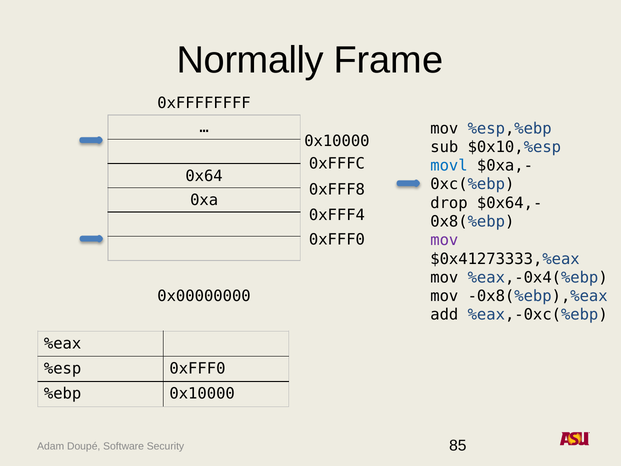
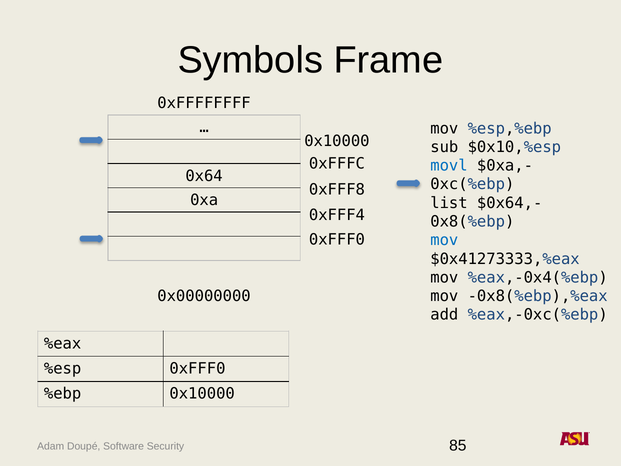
Normally: Normally -> Symbols (250, 60)
drop: drop -> list (449, 203)
mov colour: purple -> blue (444, 240)
